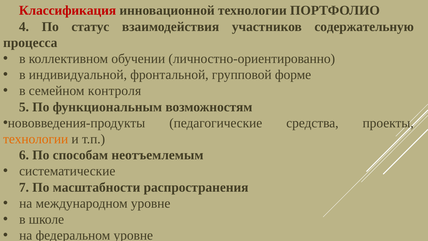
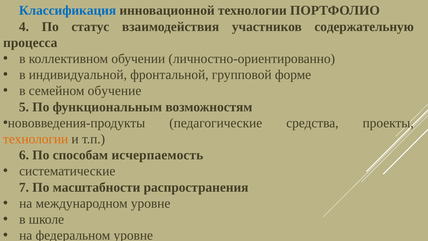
Классификация colour: red -> blue (68, 11)
контроля: контроля -> обучение (115, 91)
неотъемлемым: неотъемлемым -> исчерпаемость (157, 155)
